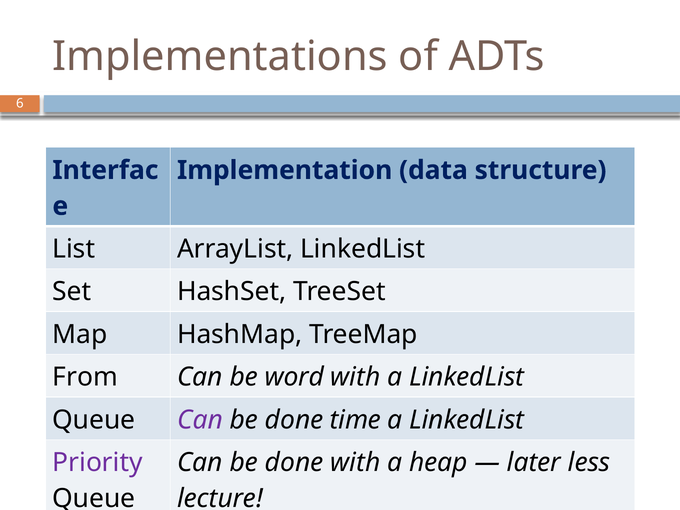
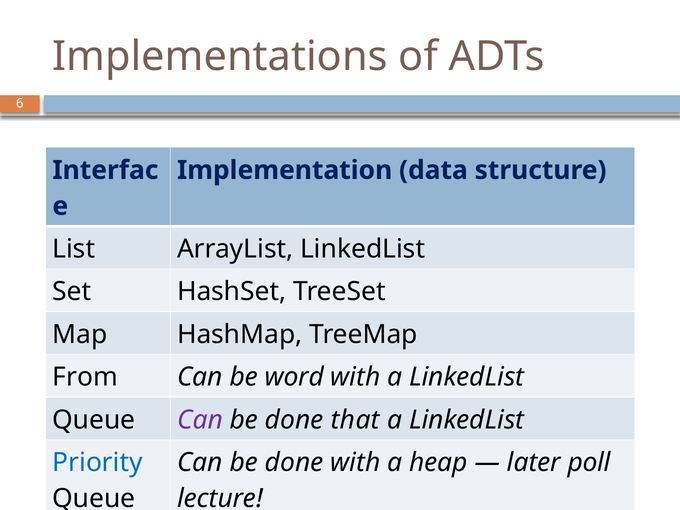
time: time -> that (355, 420)
Priority colour: purple -> blue (98, 463)
less: less -> poll (589, 463)
